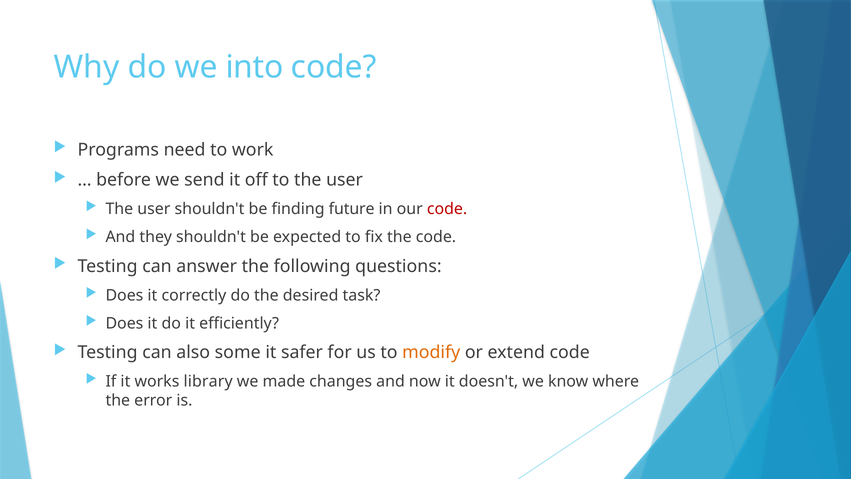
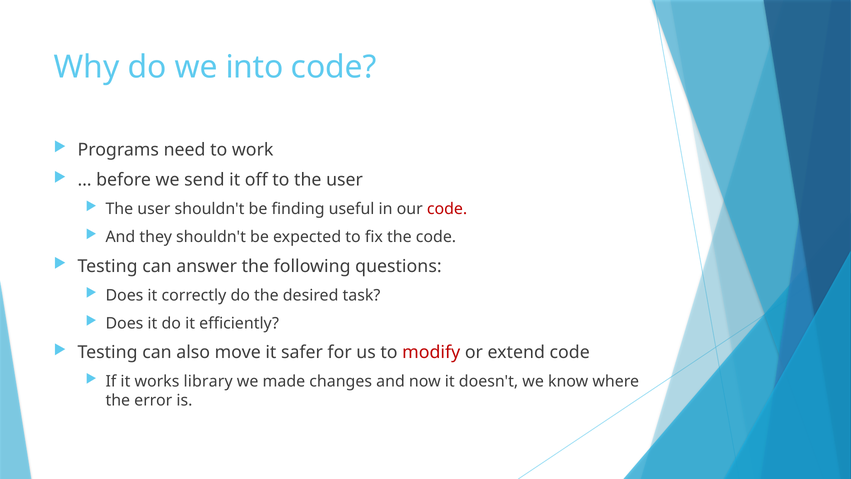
future: future -> useful (352, 209)
some: some -> move (238, 352)
modify colour: orange -> red (431, 352)
